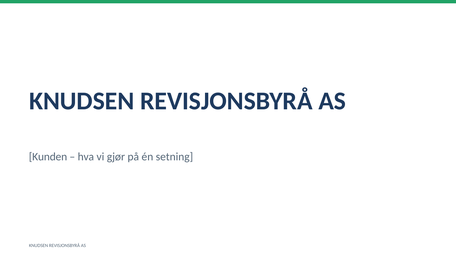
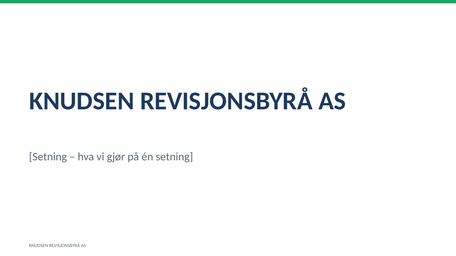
Kunden: Kunden -> Setning (48, 157)
